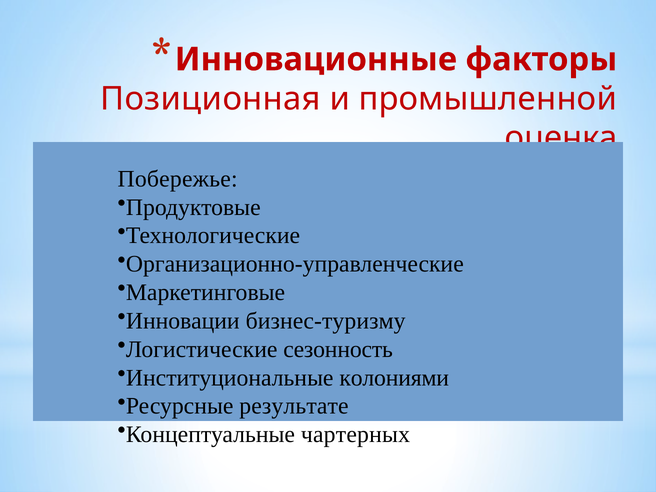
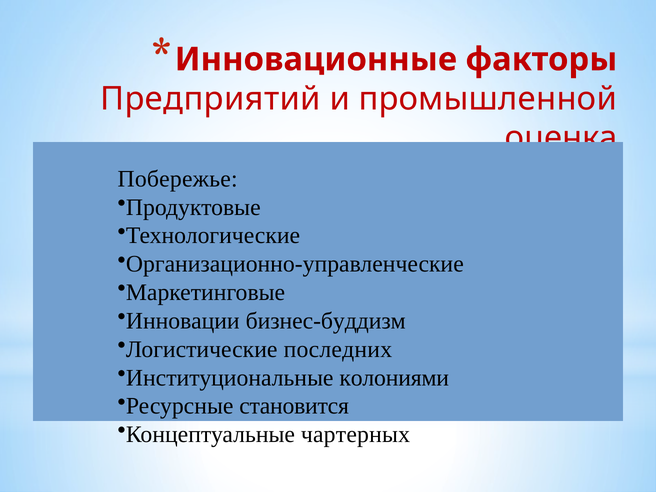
Позиционная: Позиционная -> Предприятий (211, 99)
бизнес-туризму: бизнес-туризму -> бизнес-буддизм (326, 321)
сезонность: сезонность -> последних (338, 349)
результате: результате -> становится (294, 406)
